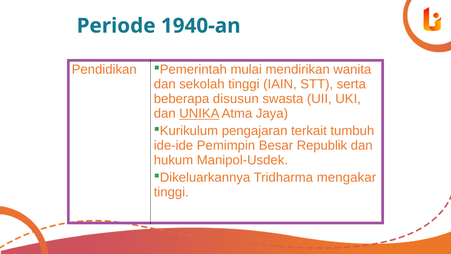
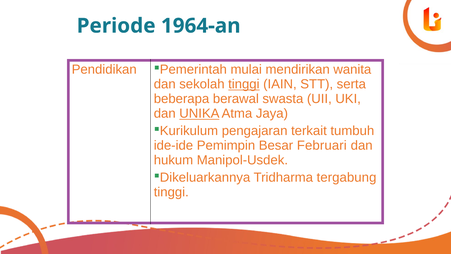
1940-an: 1940-an -> 1964-an (201, 26)
tinggi underline: none -> present (244, 84)
disusun: disusun -> berawal (236, 99)
Republik: Republik -> Februari (322, 145)
mengakar: mengakar -> tergabung (347, 177)
